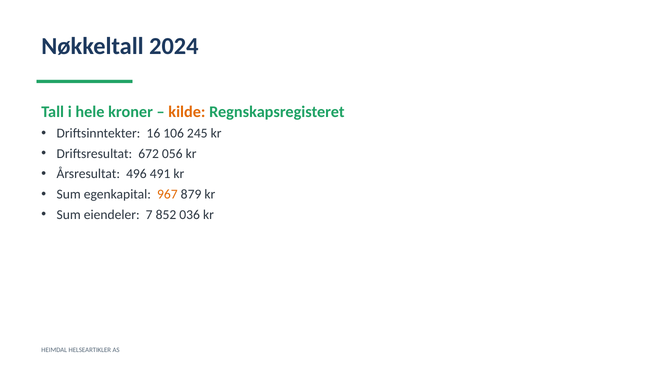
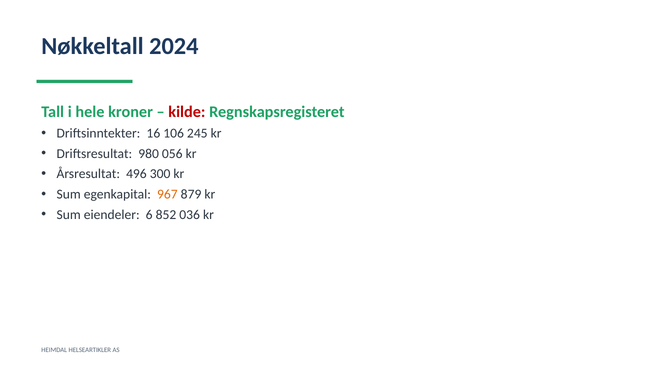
kilde colour: orange -> red (187, 112)
672: 672 -> 980 (149, 154)
491: 491 -> 300 (160, 174)
7: 7 -> 6 (149, 215)
